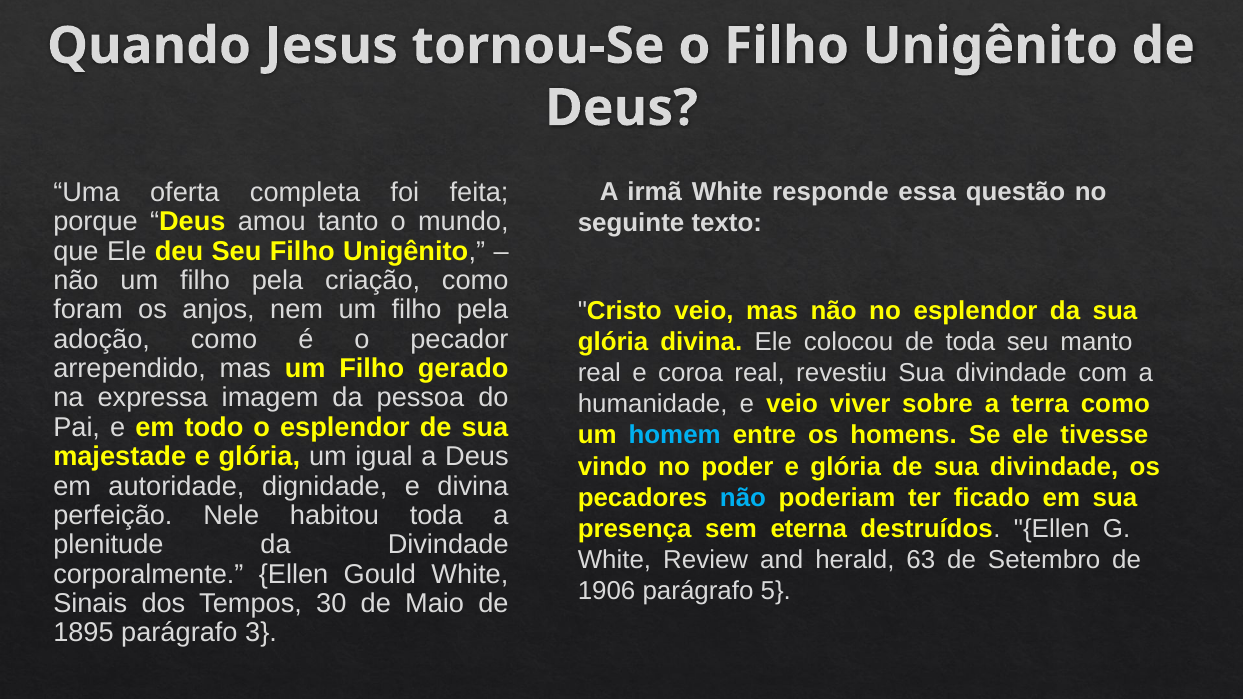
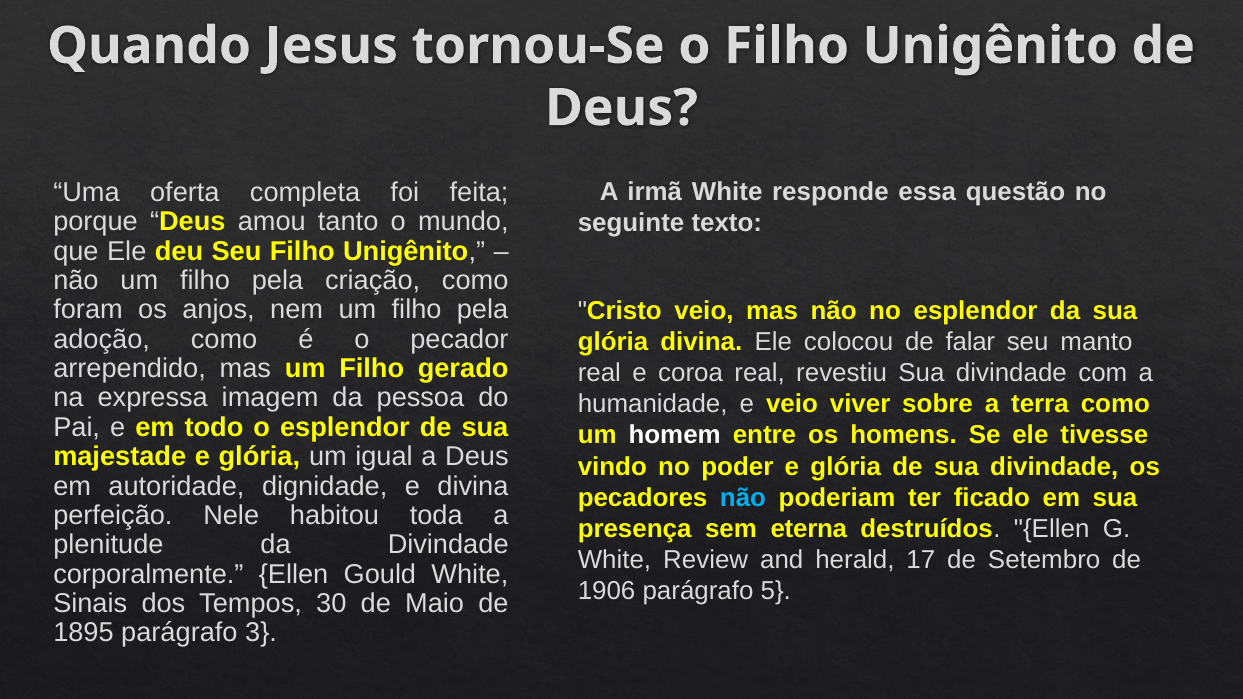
de toda: toda -> falar (970, 342)
homem colour: light blue -> white (675, 436)
63: 63 -> 17 (921, 560)
